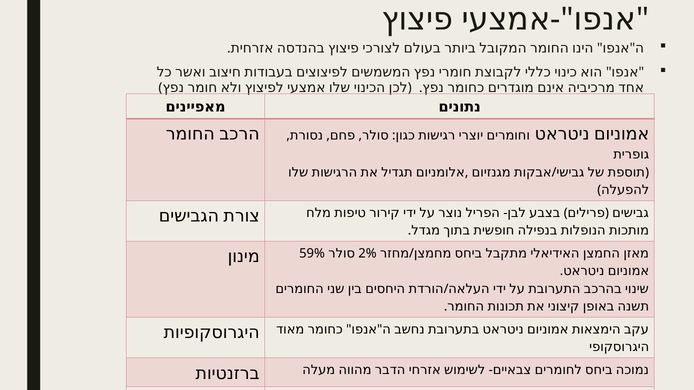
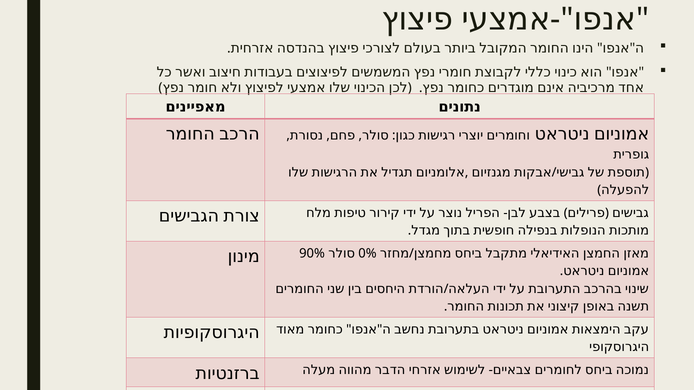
59%: 59% -> 90% (312, 254)
2%: 2% -> 0% (367, 254)
